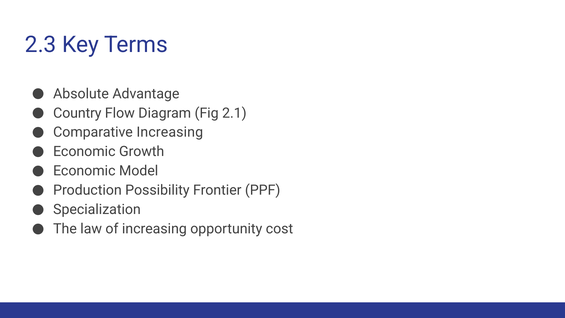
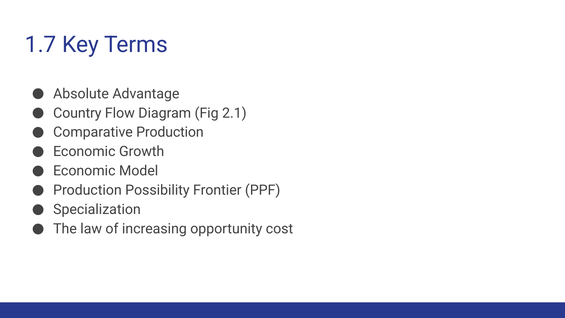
2.3: 2.3 -> 1.7 (41, 45)
Comparative Increasing: Increasing -> Production (170, 132)
